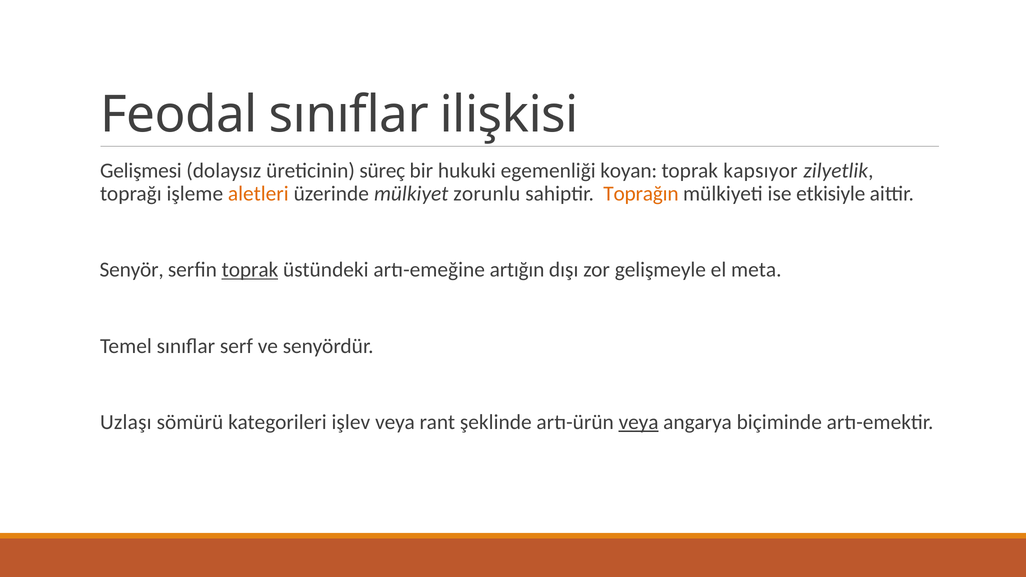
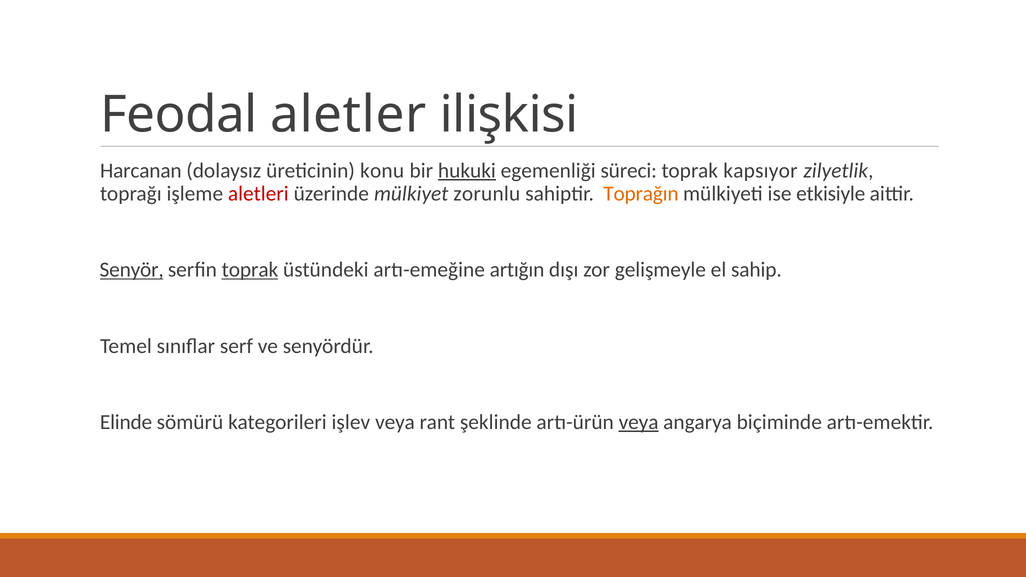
Feodal sınıflar: sınıflar -> aletler (348, 115)
Gelişmesi: Gelişmesi -> Harcanan (141, 171)
süreç: süreç -> konu (382, 171)
hukuki underline: none -> present (467, 171)
koyan: koyan -> süreci (629, 171)
aletleri colour: orange -> red (258, 194)
Senyör underline: none -> present (132, 270)
meta: meta -> sahip (756, 270)
Uzlaşı: Uzlaşı -> Elinde (126, 422)
